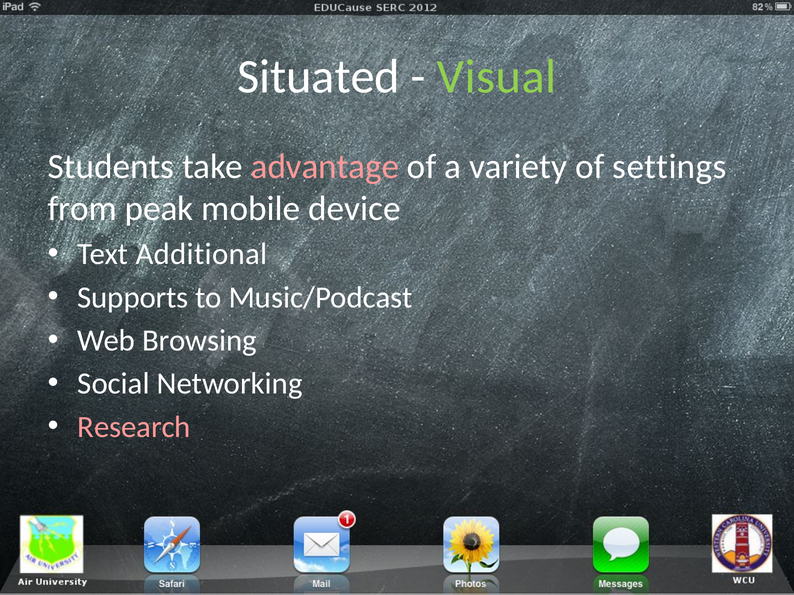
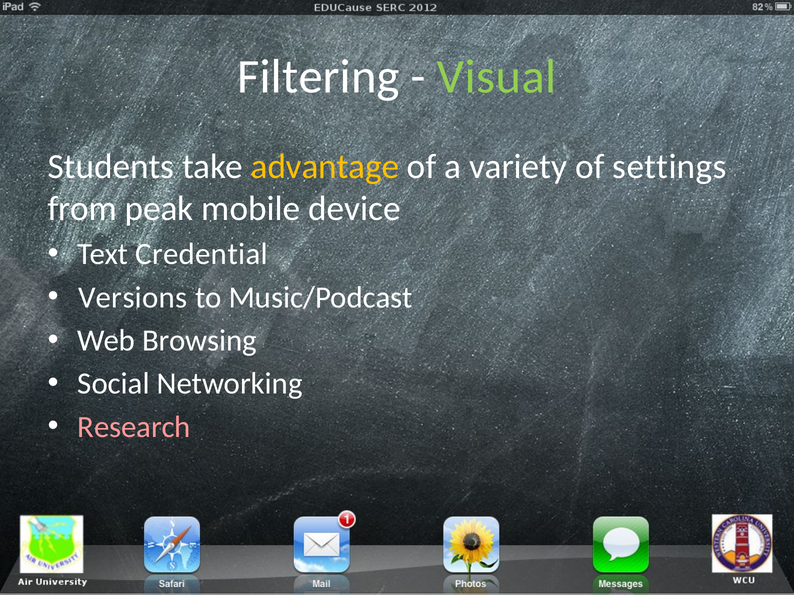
Situated: Situated -> Filtering (318, 77)
advantage colour: pink -> yellow (325, 167)
Additional: Additional -> Credential (202, 255)
Supports: Supports -> Versions (133, 298)
